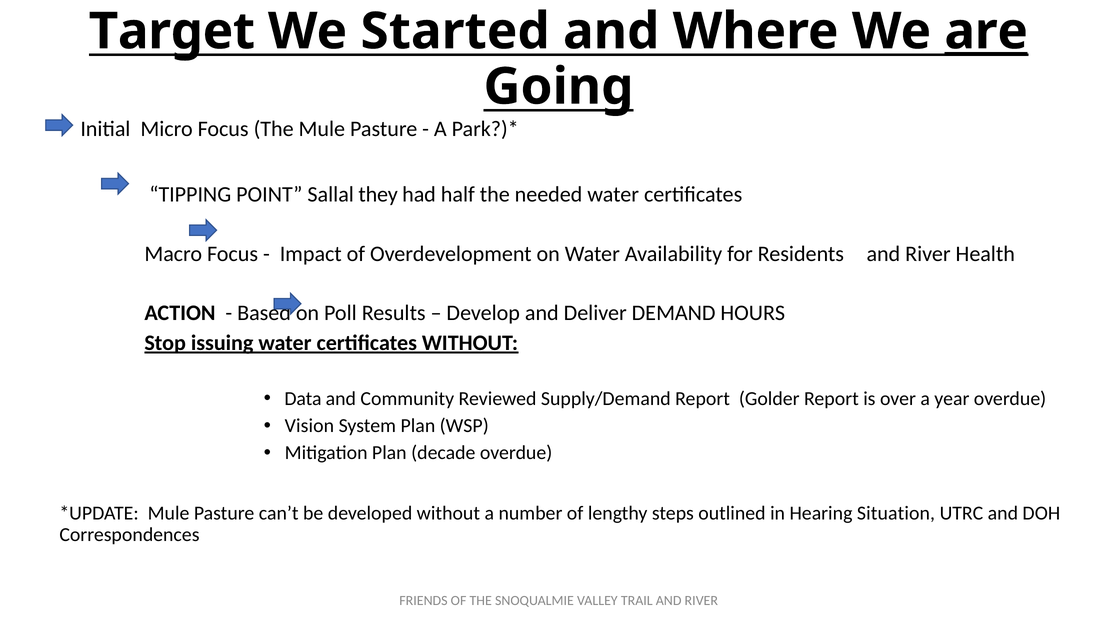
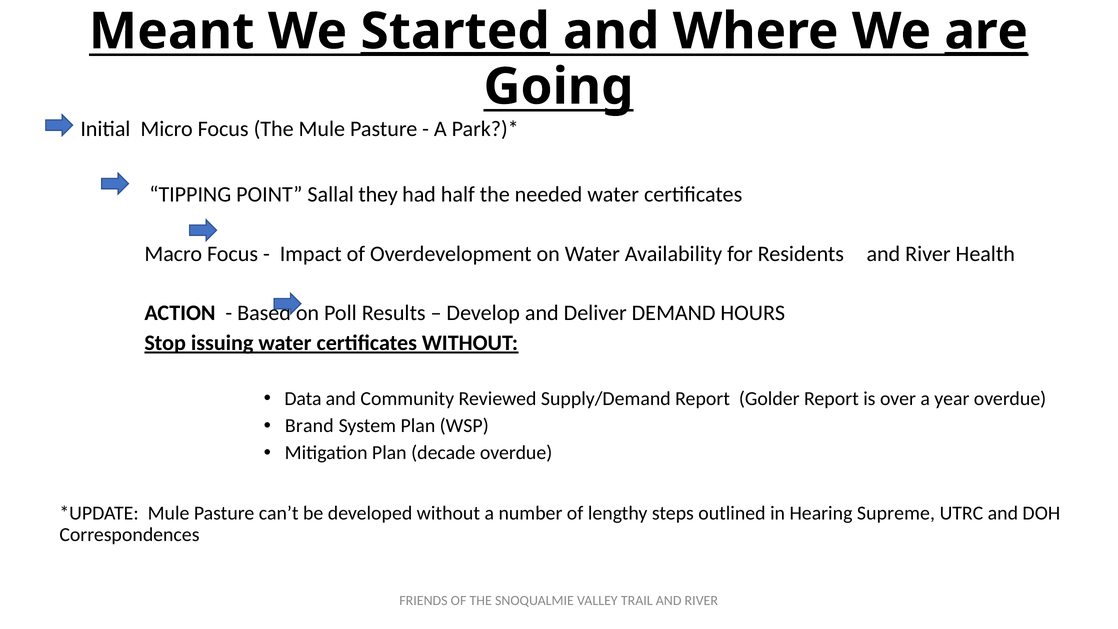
Target: Target -> Meant (172, 31)
Started underline: none -> present (455, 31)
Vision: Vision -> Brand (309, 426)
Situation: Situation -> Supreme (896, 513)
